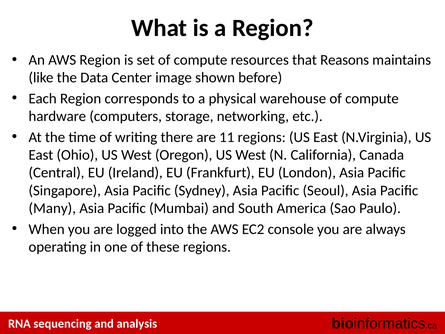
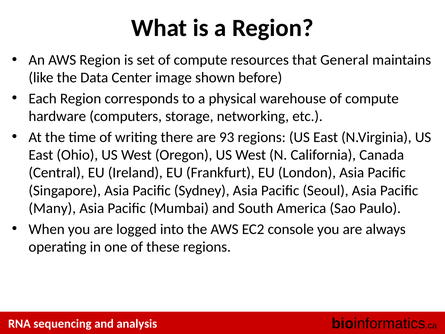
Reasons: Reasons -> General (344, 60)
11: 11 -> 93 (227, 137)
